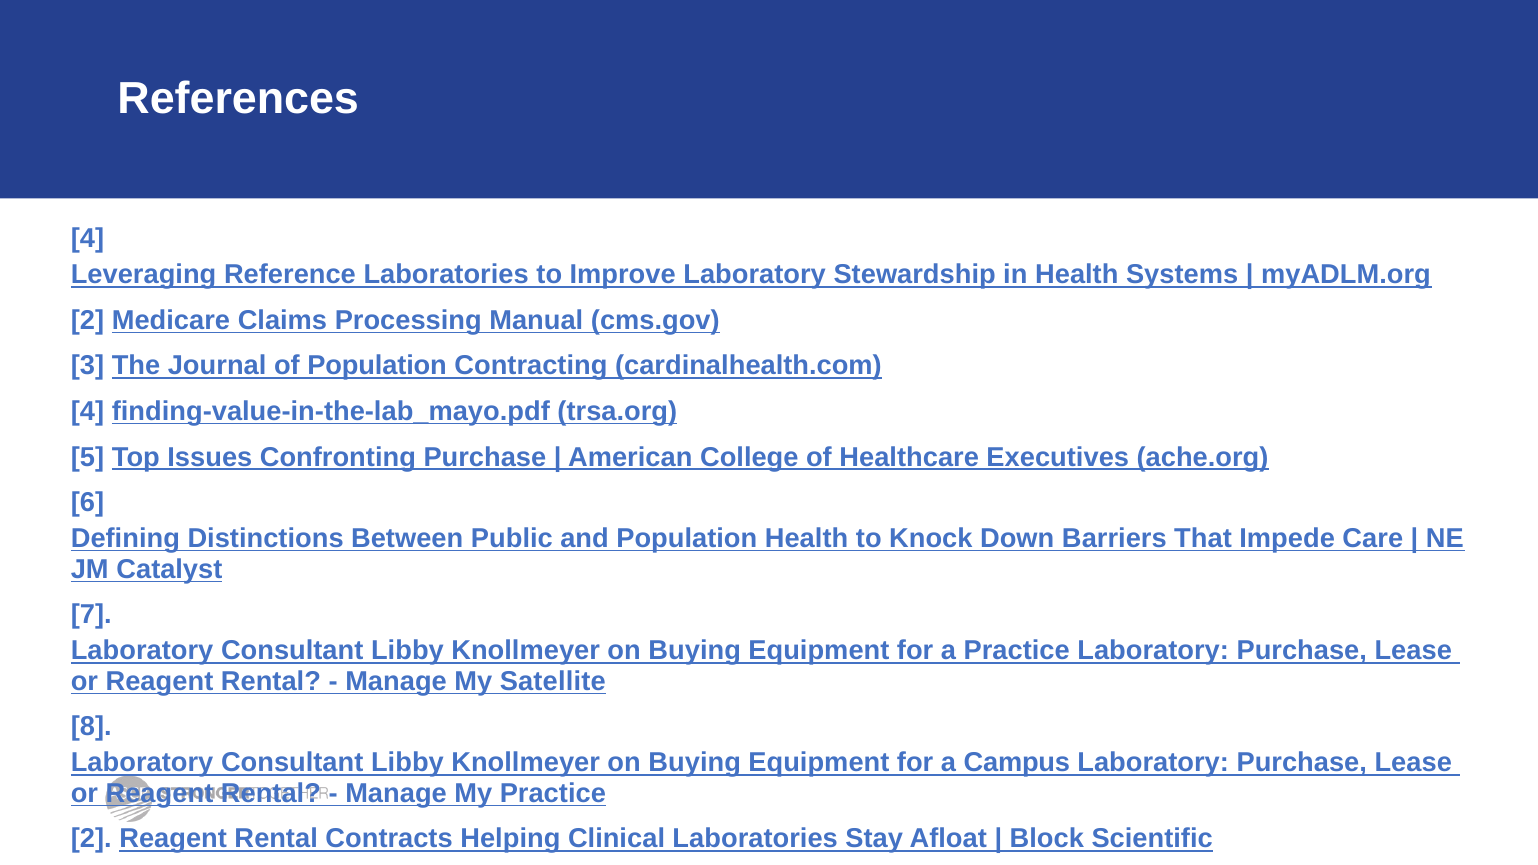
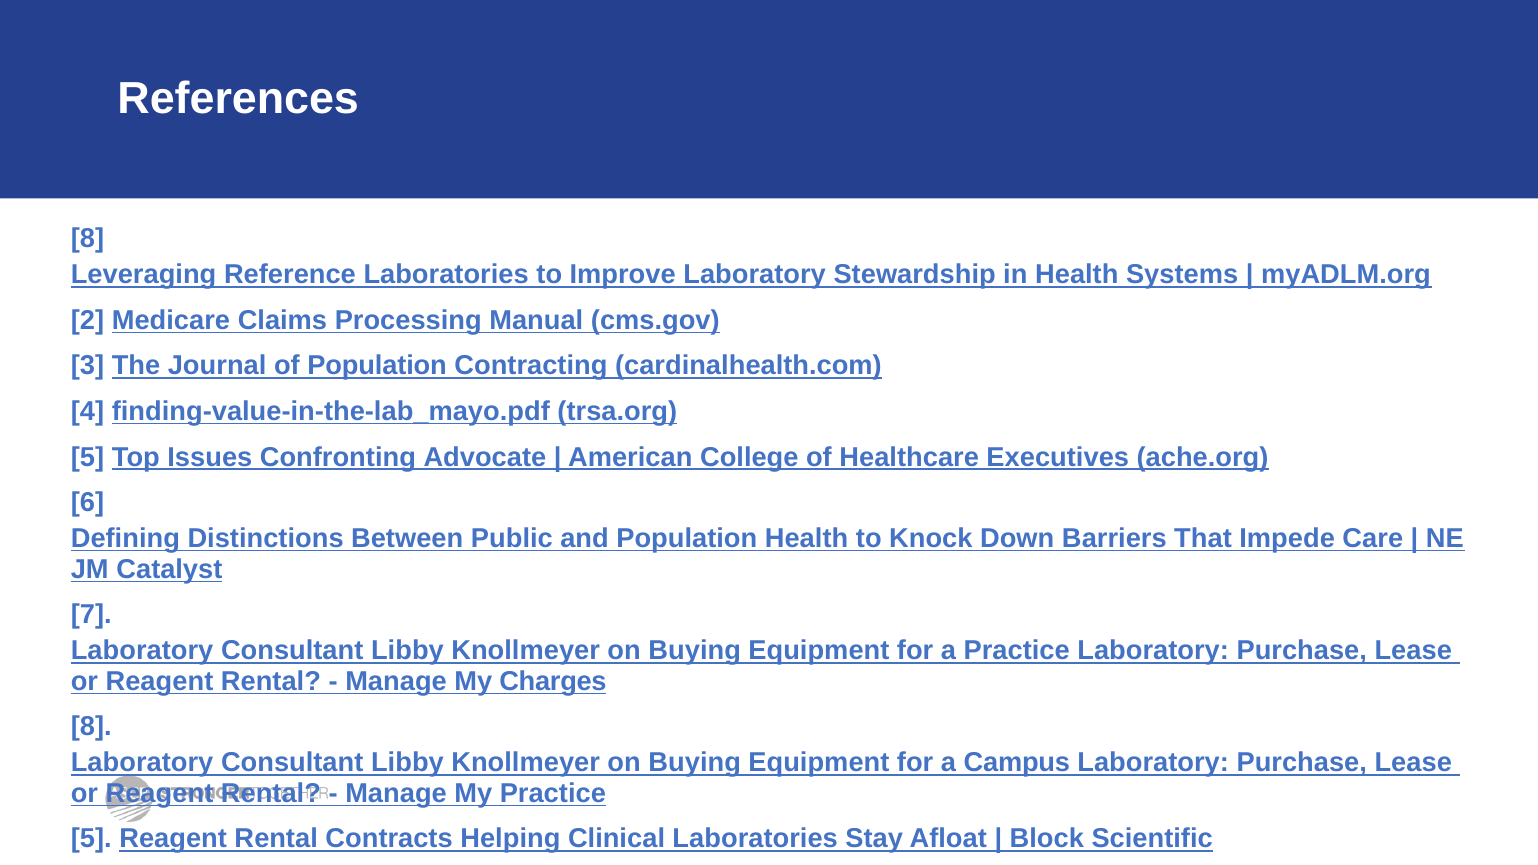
4: 4 -> 8 (88, 239)
Confronting Purchase: Purchase -> Advocate (485, 457)
Satellite: Satellite -> Charges (553, 681)
2: 2 -> 5 (91, 839)
